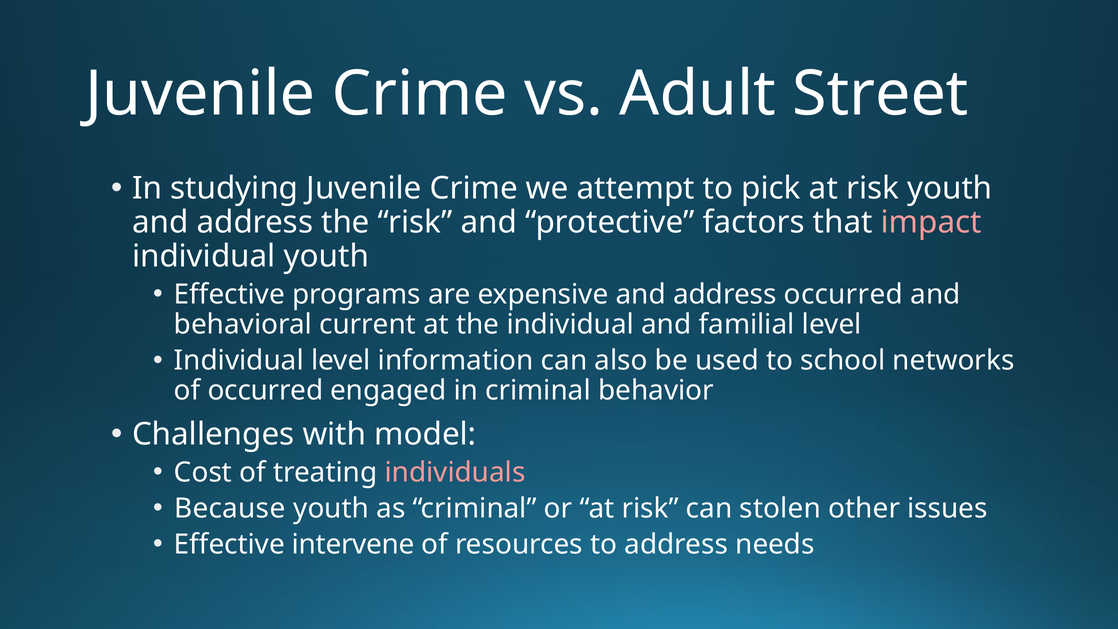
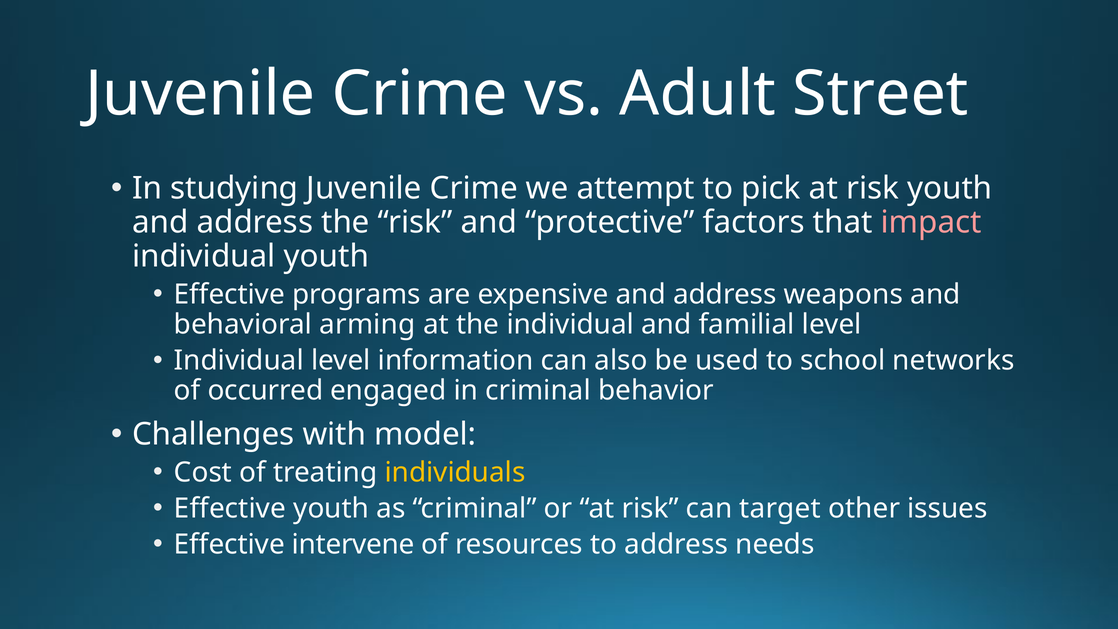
address occurred: occurred -> weapons (843, 294)
current: current -> arming (367, 325)
individuals colour: pink -> yellow (455, 472)
Because: Because -> Effective (230, 508)
stolen: stolen -> target (780, 508)
